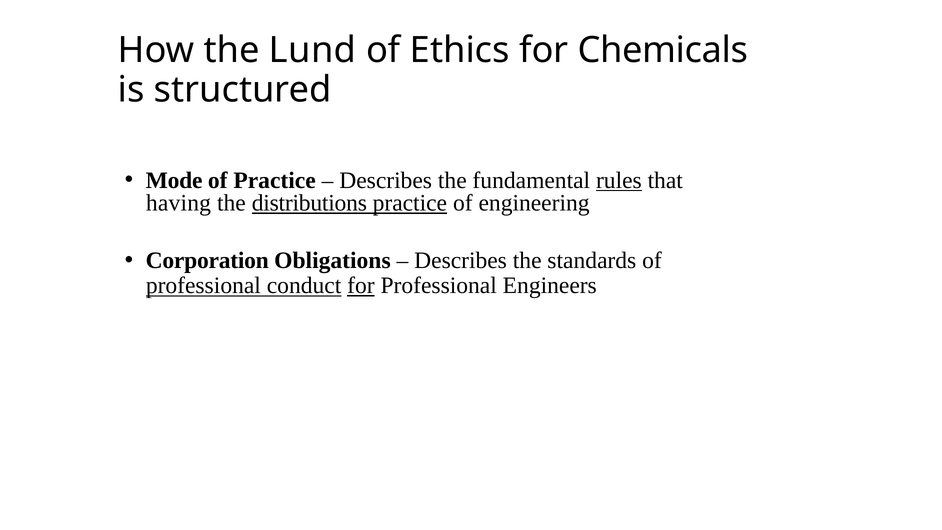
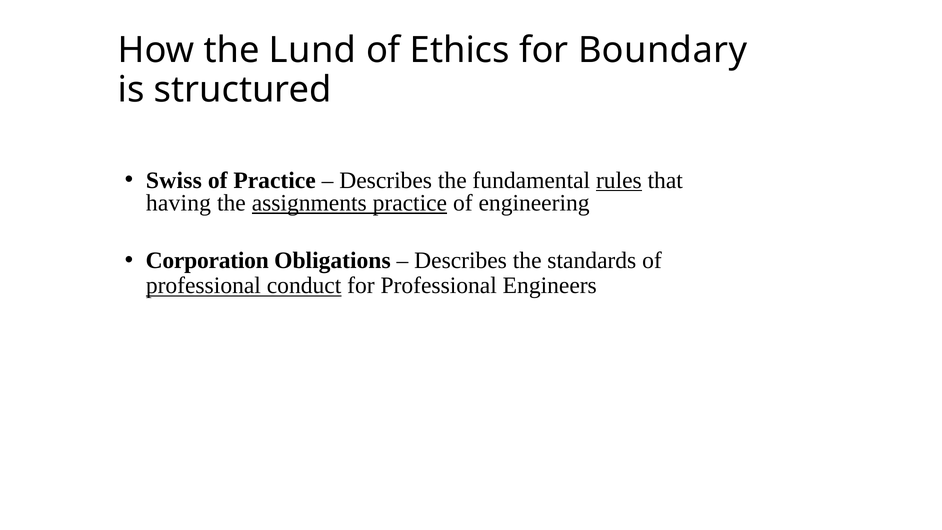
Chemicals: Chemicals -> Boundary (663, 50)
Mode: Mode -> Swiss (174, 180)
distributions: distributions -> assignments (309, 203)
for underline: present -> none (361, 286)
